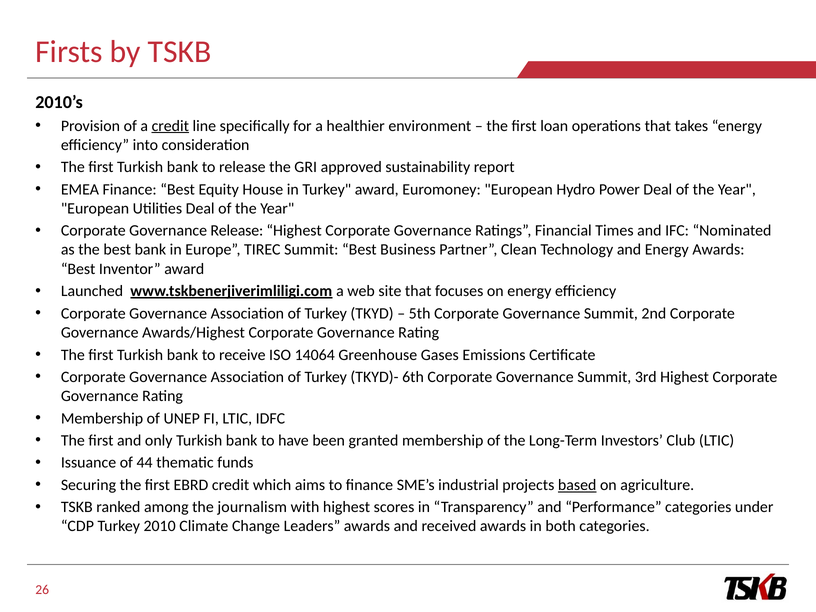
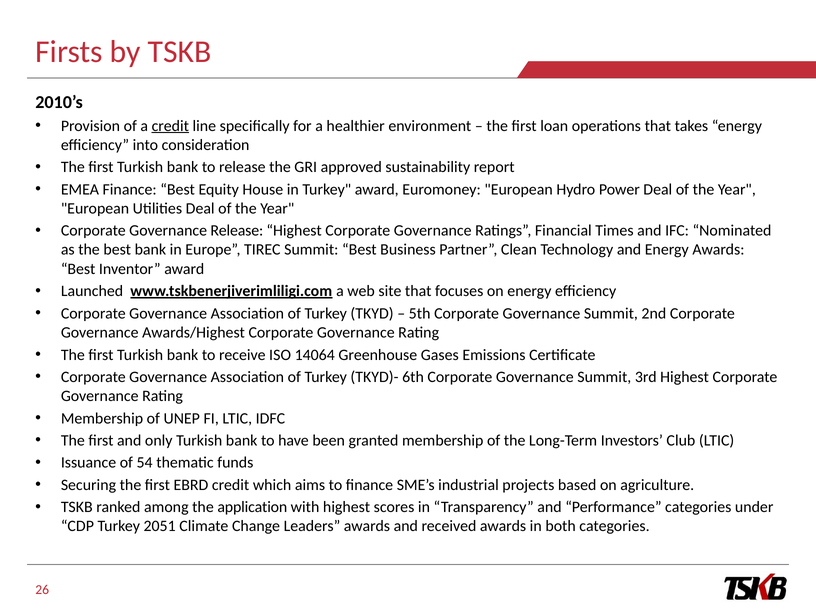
44: 44 -> 54 (145, 463)
based underline: present -> none (577, 485)
journalism: journalism -> application (252, 507)
2010: 2010 -> 2051 (160, 526)
